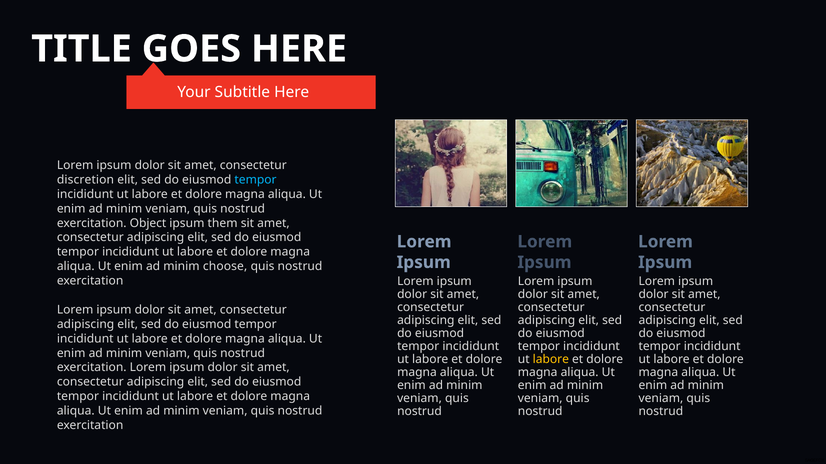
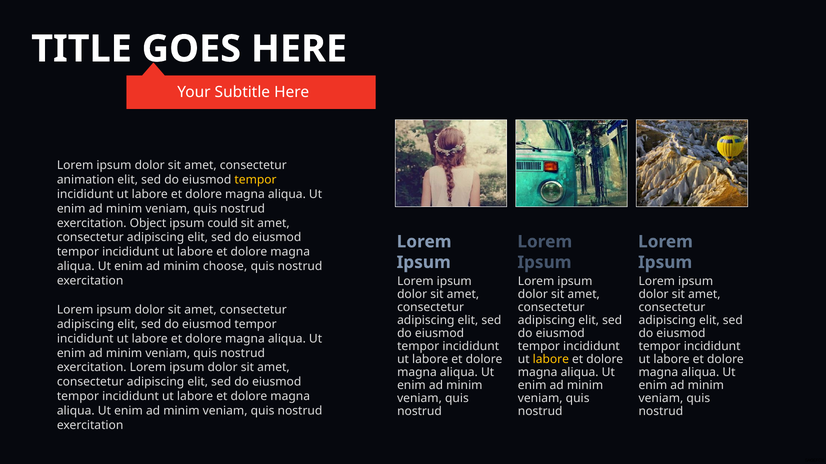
discretion: discretion -> animation (86, 180)
tempor colour: light blue -> yellow (256, 180)
them: them -> could (223, 223)
